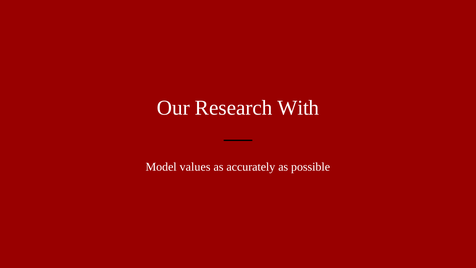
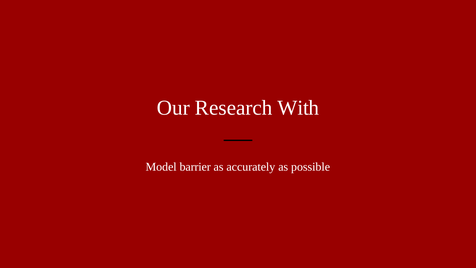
values: values -> barrier (195, 167)
